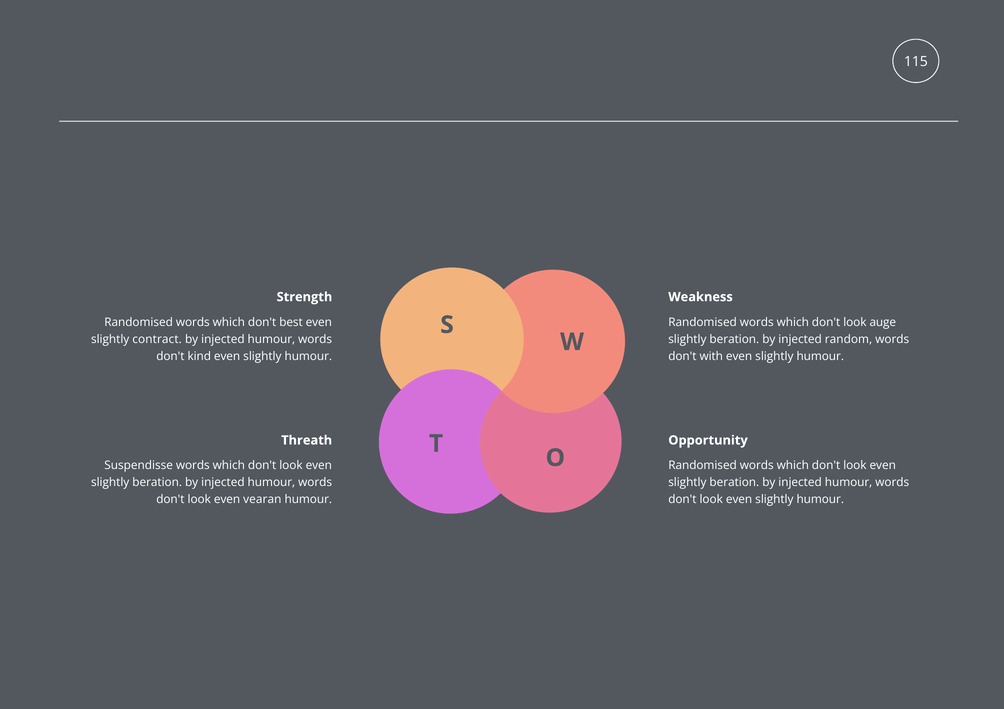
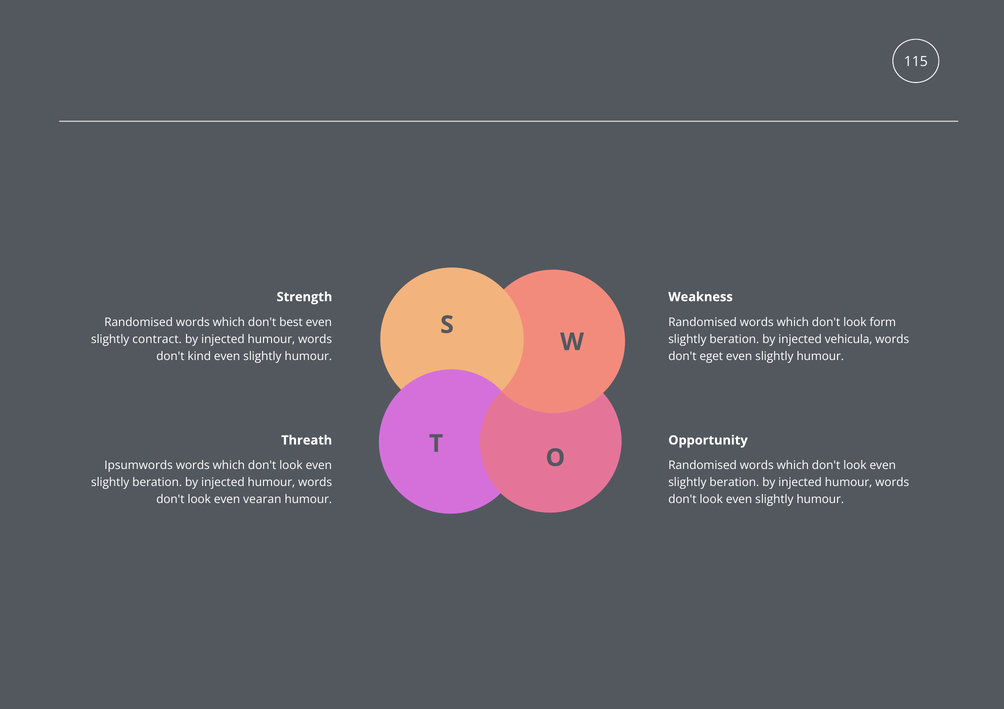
auge: auge -> form (883, 323)
random: random -> vehicula (849, 340)
with: with -> eget (711, 357)
Suspendisse: Suspendisse -> Ipsumwords (139, 466)
